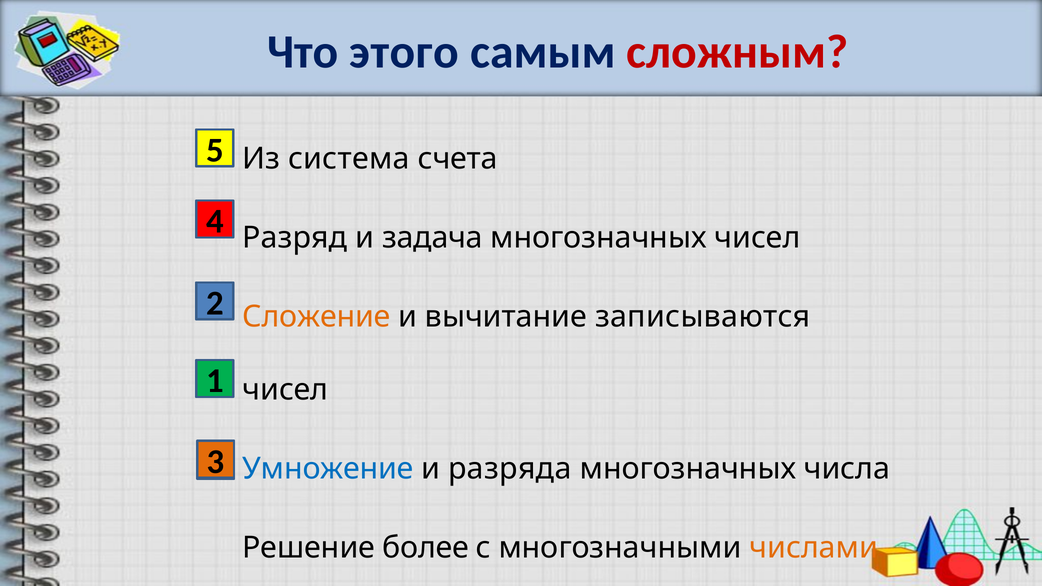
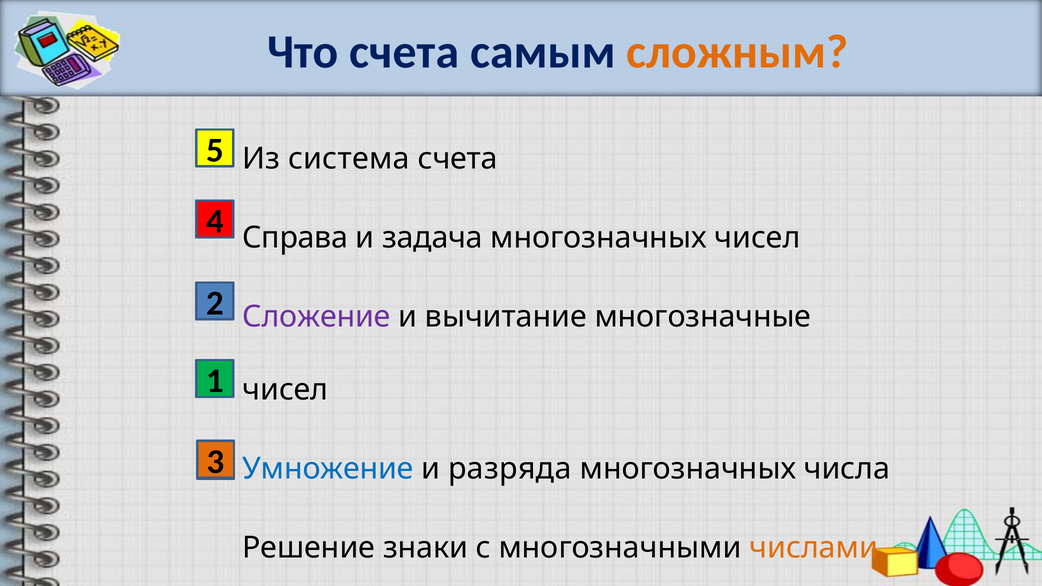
Что этого: этого -> счета (404, 52)
сложным colour: red -> orange (737, 52)
Разряд: Разряд -> Справа (295, 238)
Сложение colour: orange -> purple (317, 317)
записываются: записываются -> многозначные (703, 317)
более: более -> знаки (426, 548)
